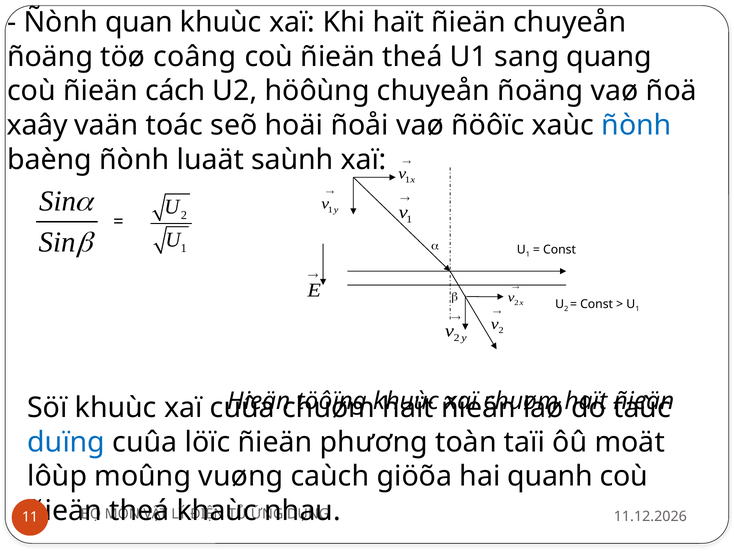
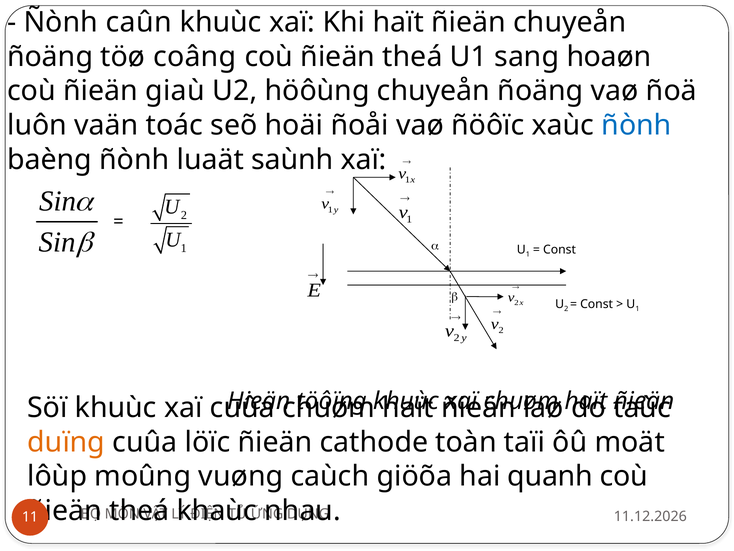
quan: quan -> caûn (139, 22)
quang: quang -> hoaøn (609, 57)
cách: cách -> giaù (175, 91)
xaây: xaây -> luôn (37, 125)
duïng colour: blue -> orange (66, 442)
phương: phương -> cathode (374, 442)
